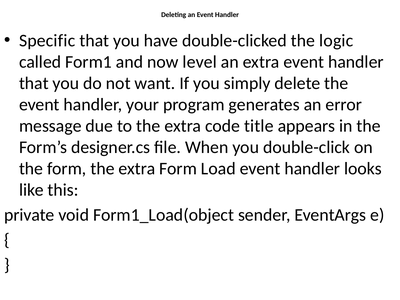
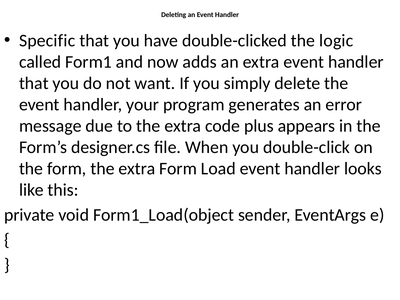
level: level -> adds (200, 62)
title: title -> plus (259, 126)
